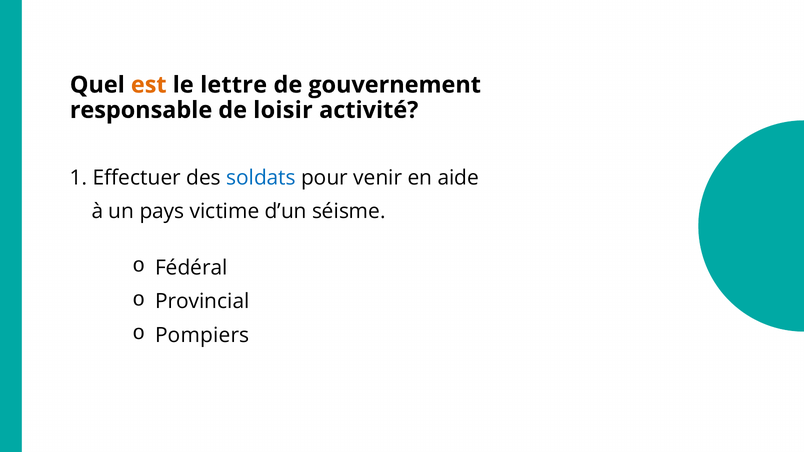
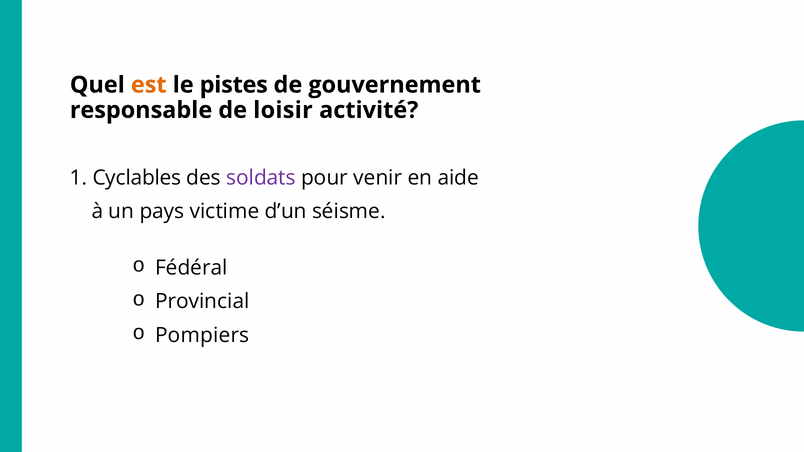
lettre: lettre -> pistes (234, 85)
Effectuer: Effectuer -> Cyclables (137, 178)
soldats colour: blue -> purple (261, 178)
